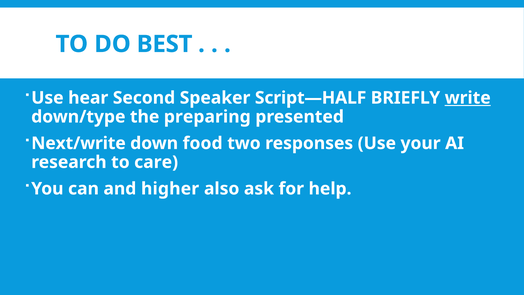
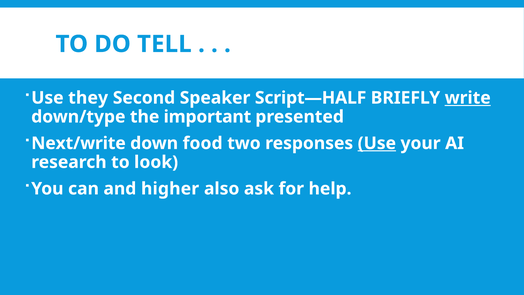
BEST: BEST -> TELL (164, 44)
hear: hear -> they (88, 98)
preparing: preparing -> important (207, 117)
Use underline: none -> present (377, 143)
care: care -> look (156, 162)
